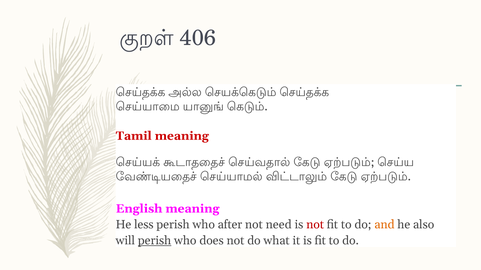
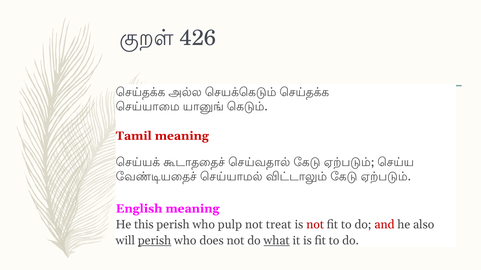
406: 406 -> 426 (198, 38)
less: less -> this (144, 225)
after: after -> pulp (230, 225)
need: need -> treat (279, 225)
and colour: orange -> red (384, 225)
what underline: none -> present (277, 241)
